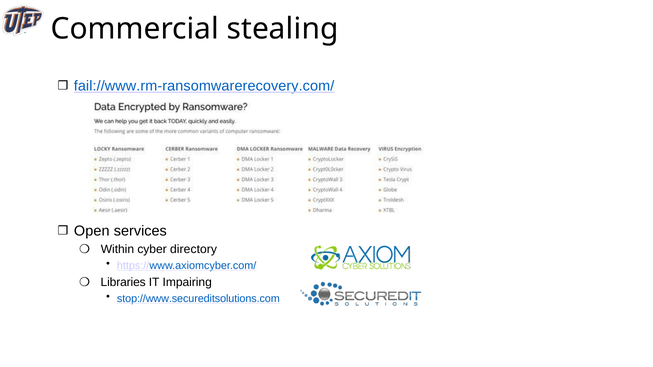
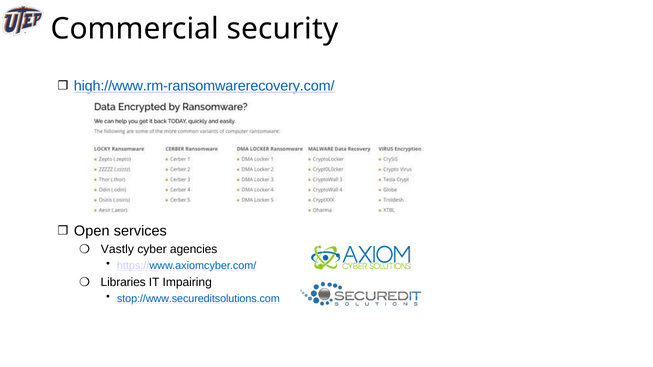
stealing: stealing -> security (283, 29)
fail://www.rm-ransomwarerecovery.com/: fail://www.rm-ransomwarerecovery.com/ -> high://www.rm-ransomwarerecovery.com/ (204, 86)
Within: Within -> Vastly (117, 250)
directory: directory -> agencies (194, 250)
